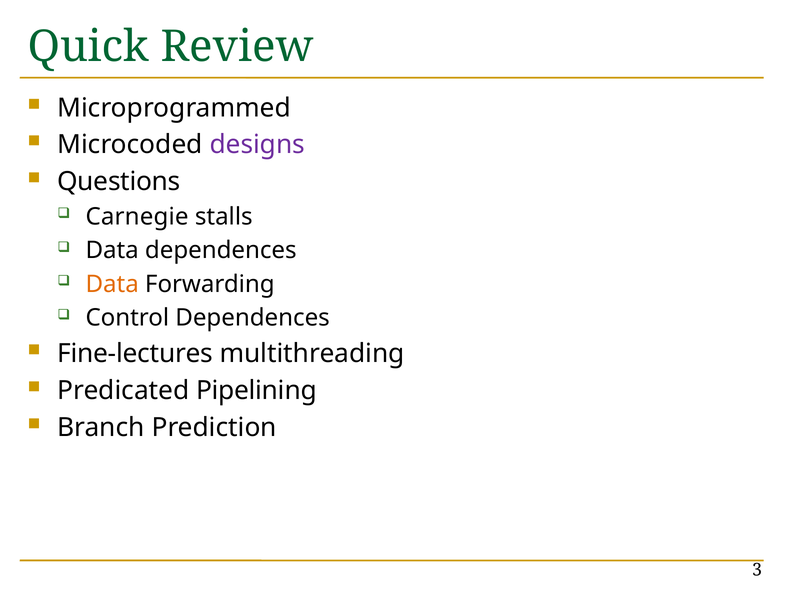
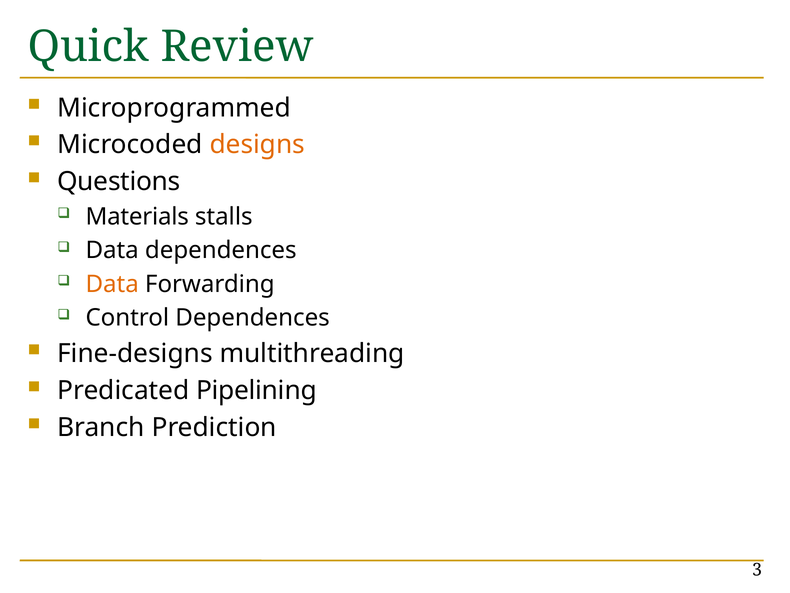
designs colour: purple -> orange (257, 145)
Carnegie: Carnegie -> Materials (137, 216)
Fine-lectures: Fine-lectures -> Fine-designs (135, 353)
